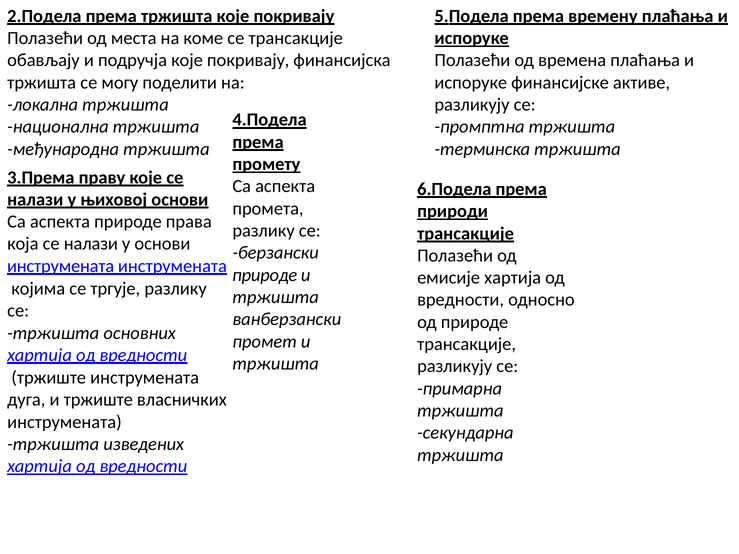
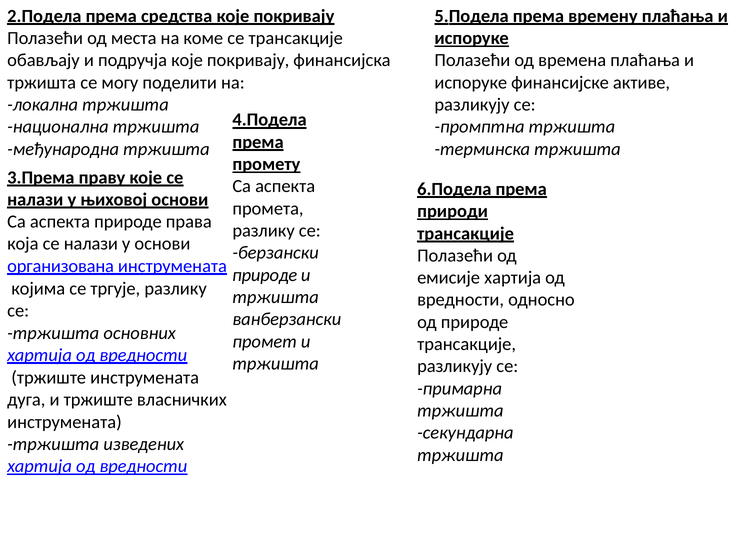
према тржишта: тржишта -> средства (177, 16)
инструмената: инструмената -> организована (61, 266)
